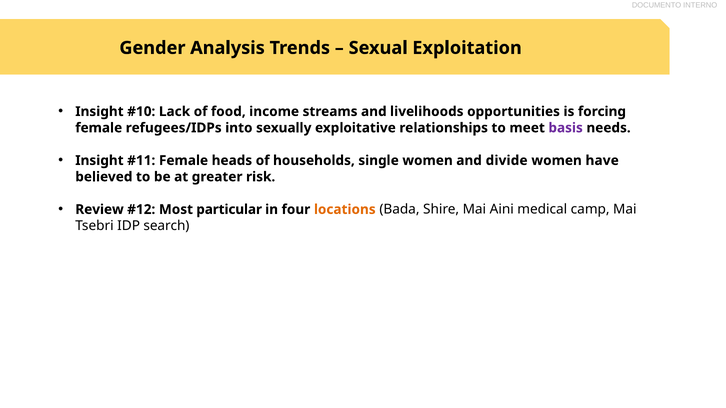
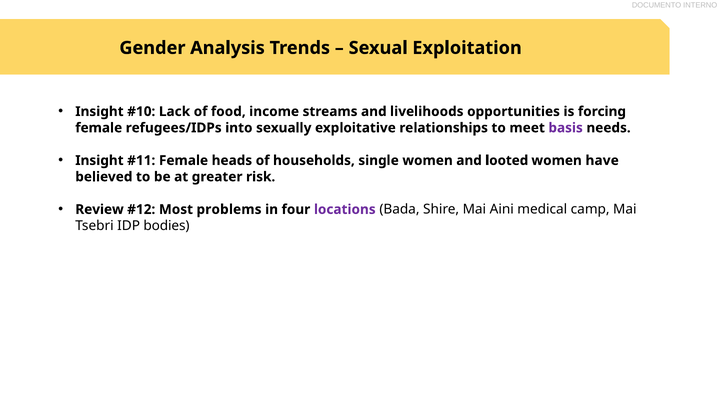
divide: divide -> looted (507, 161)
particular: particular -> problems (229, 210)
locations colour: orange -> purple (345, 210)
search: search -> bodies (166, 226)
